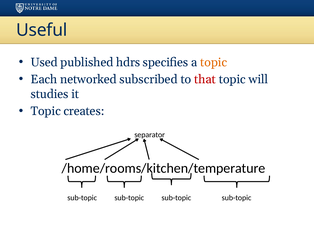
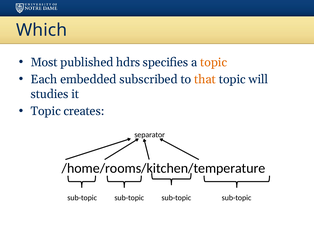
Useful: Useful -> Which (42, 30)
Used: Used -> Most (44, 62)
networked: networked -> embedded (88, 79)
that colour: red -> orange (205, 79)
